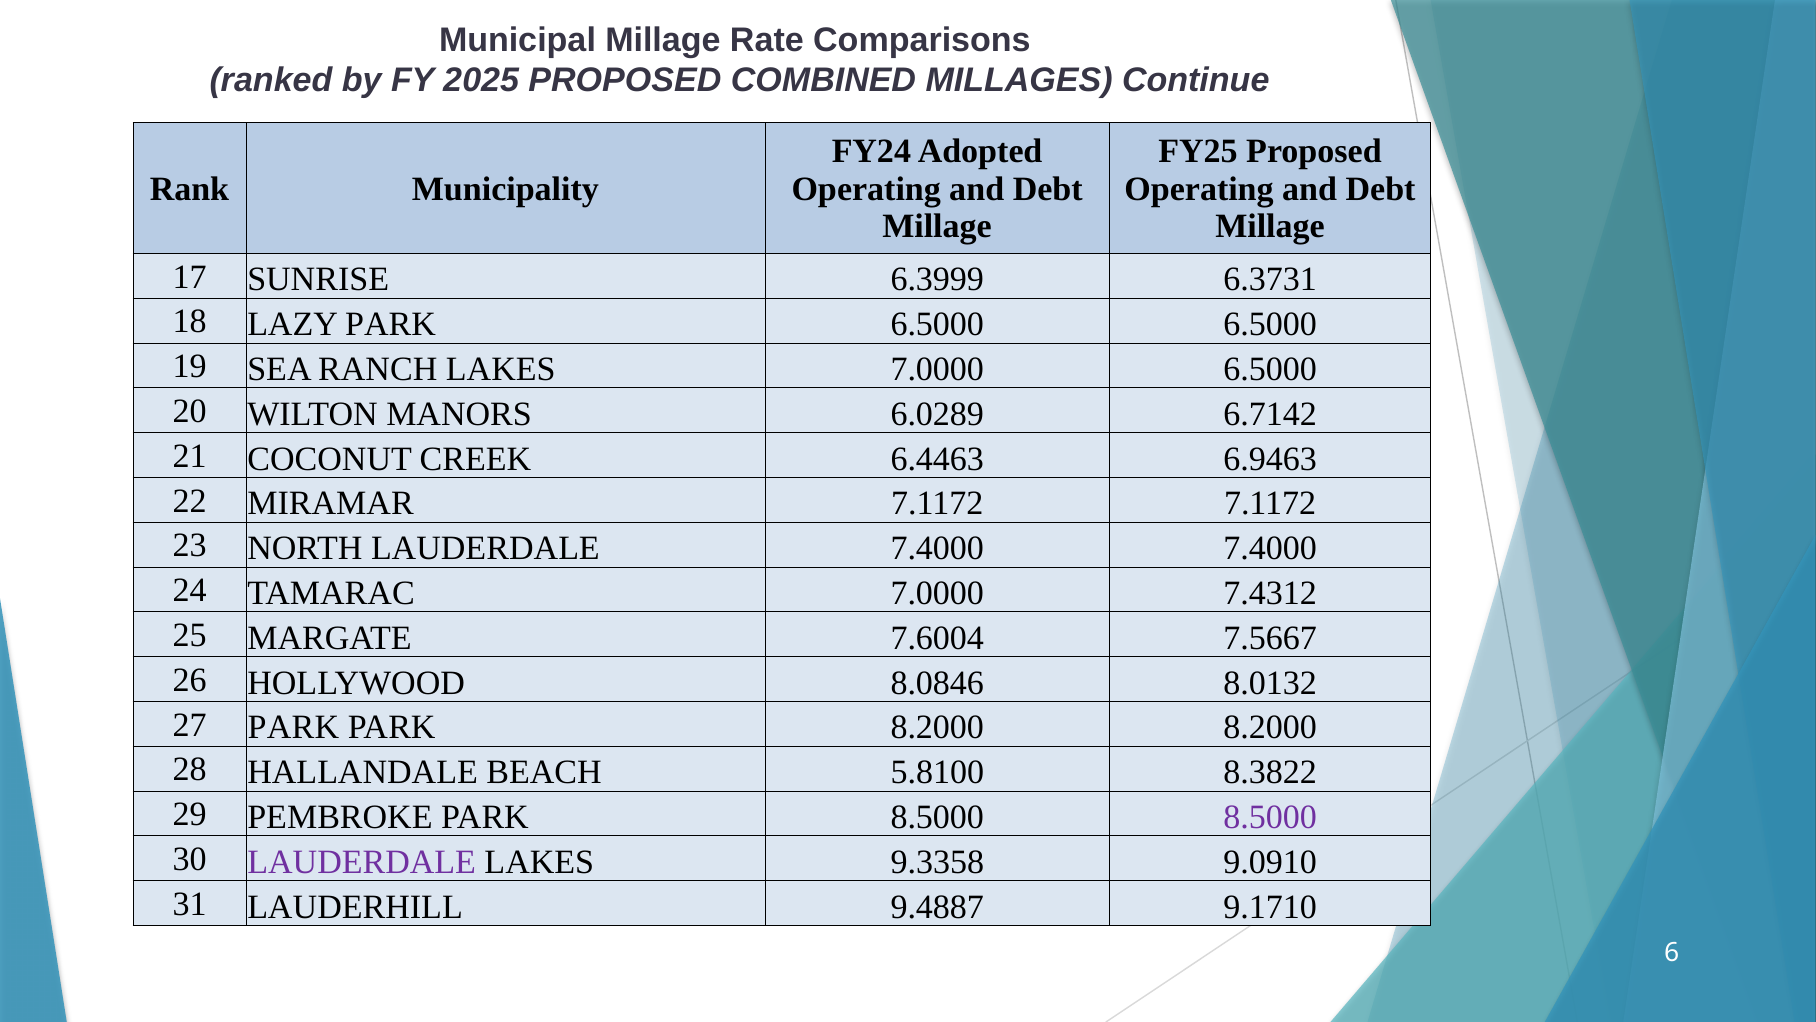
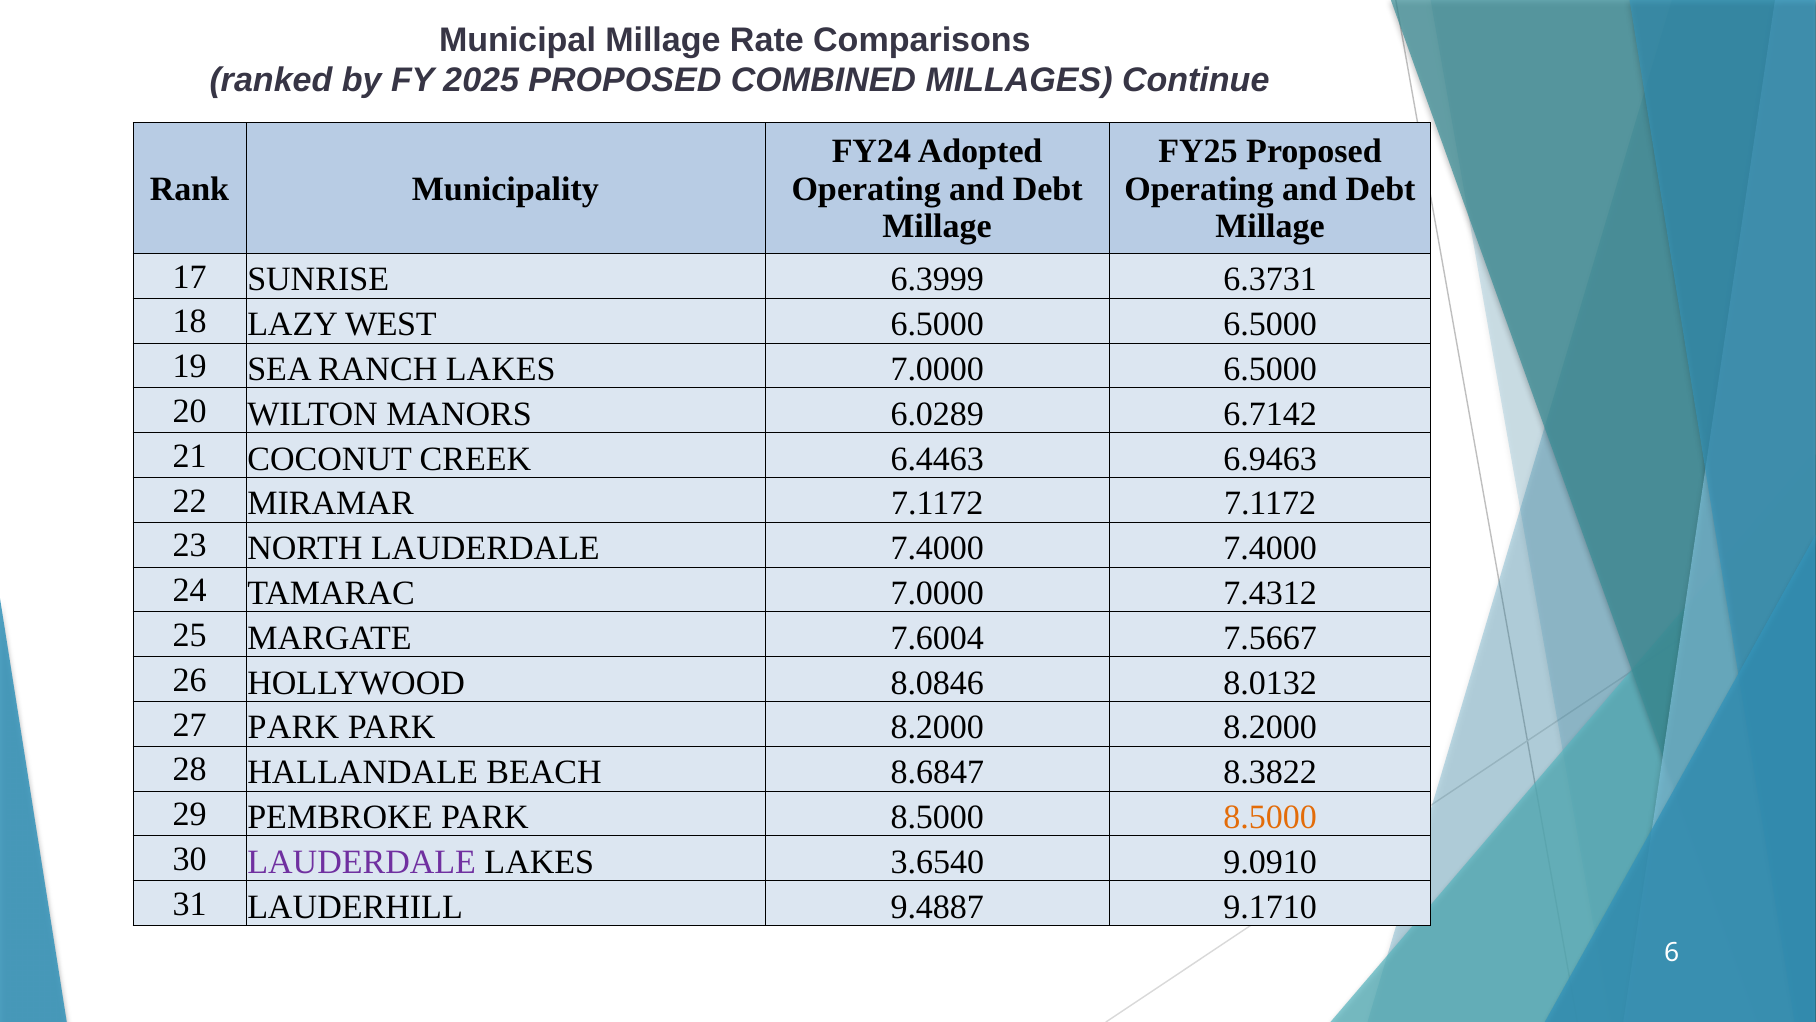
LAZY PARK: PARK -> WEST (391, 324)
5.8100: 5.8100 -> 8.6847 (937, 772)
8.5000 colour: purple -> orange (1270, 817)
9.3358: 9.3358 -> 3.6540 (937, 862)
